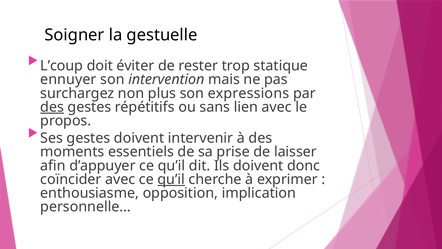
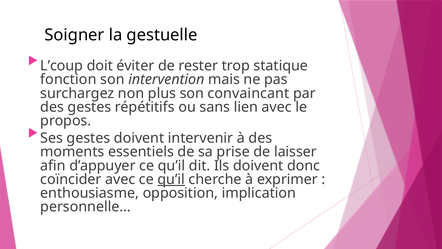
ennuyer: ennuyer -> fonction (68, 79)
expressions: expressions -> convaincant (249, 93)
des underline: present -> none (52, 107)
